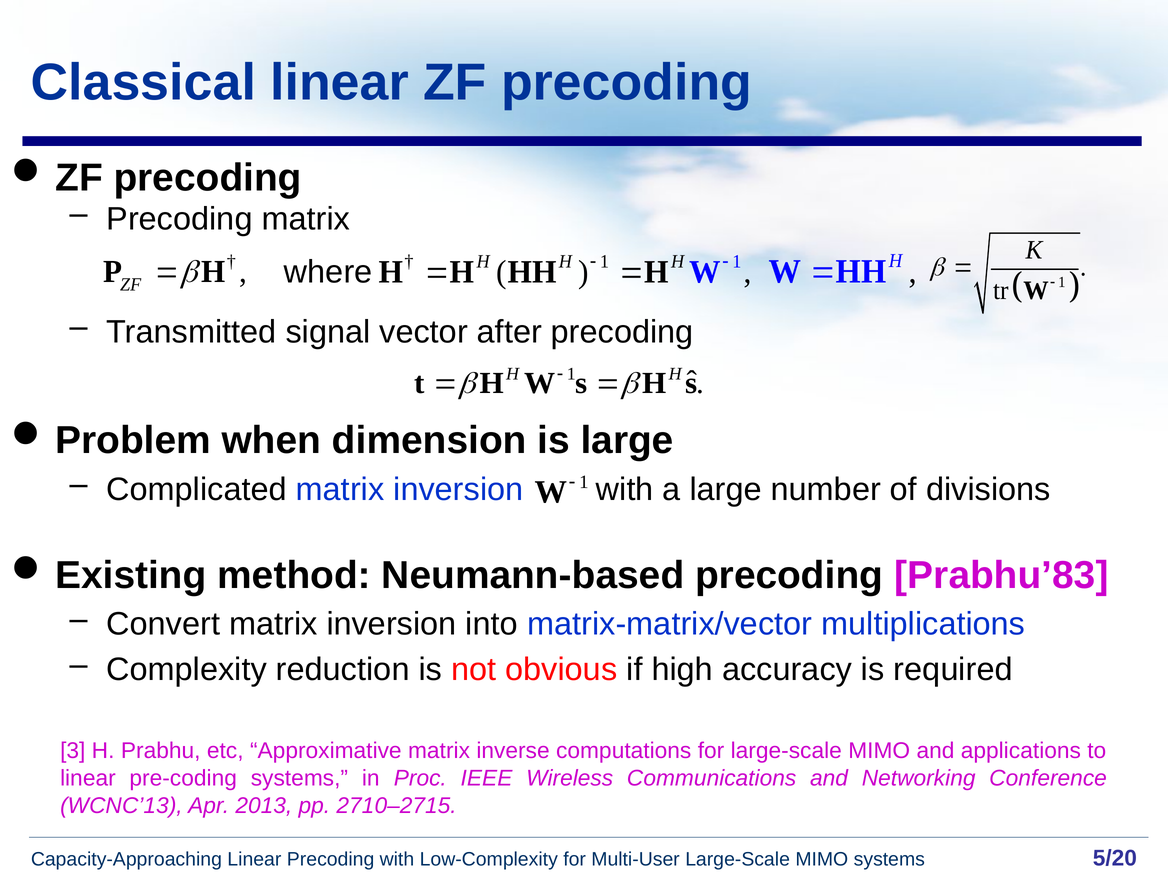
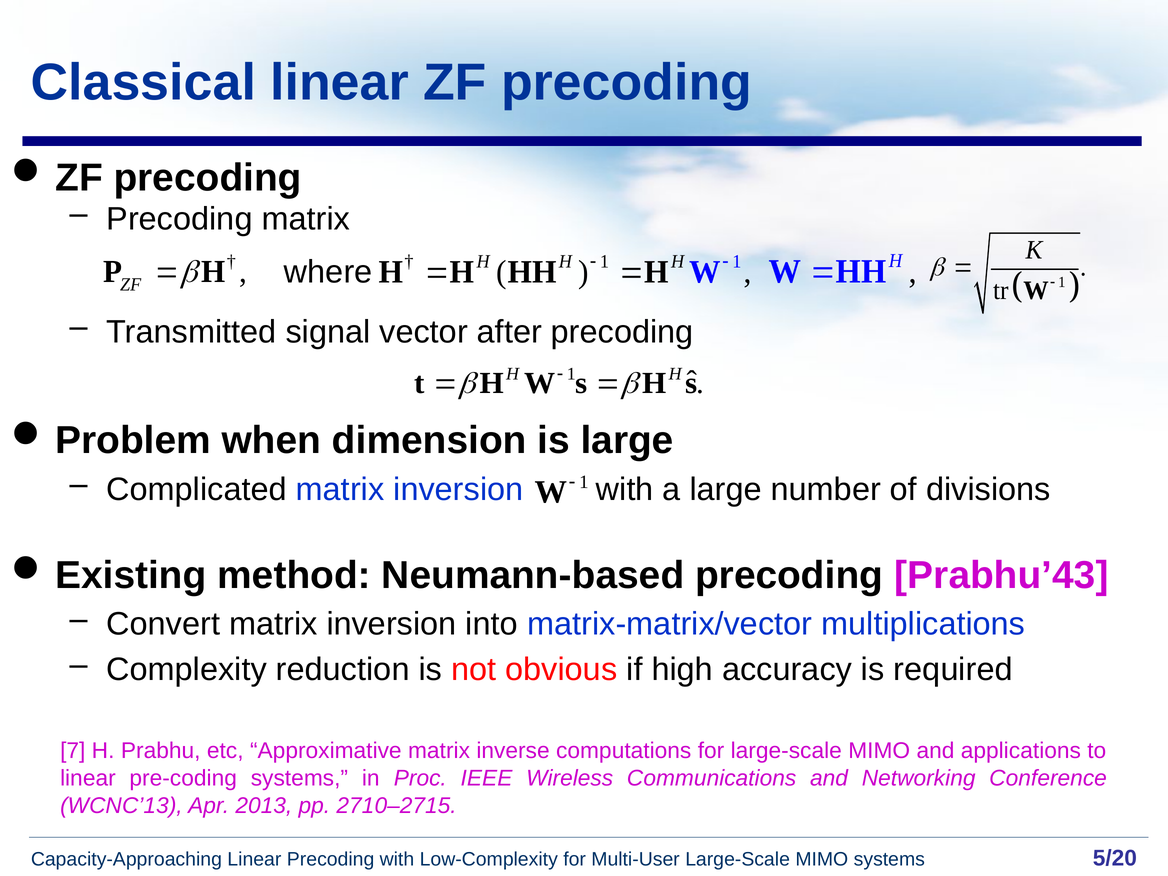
Prabhu’83: Prabhu’83 -> Prabhu’43 (1001, 575)
3: 3 -> 7 (73, 751)
